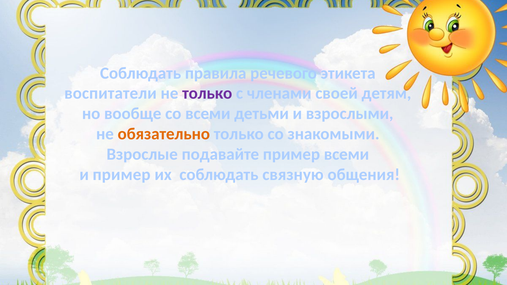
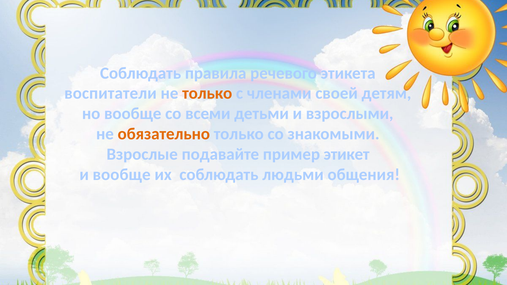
только colour: purple -> orange (207, 93)
пример всеми: всеми -> этикет (347, 154)
и пример: пример -> вообще (122, 175)
связную: связную -> людьми (293, 175)
